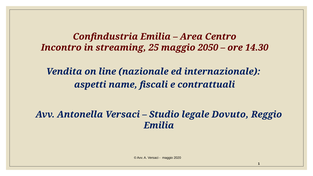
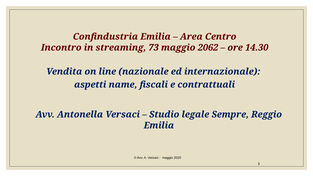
25: 25 -> 73 (154, 48)
2050: 2050 -> 2062 (208, 48)
Dovuto: Dovuto -> Sempre (230, 114)
